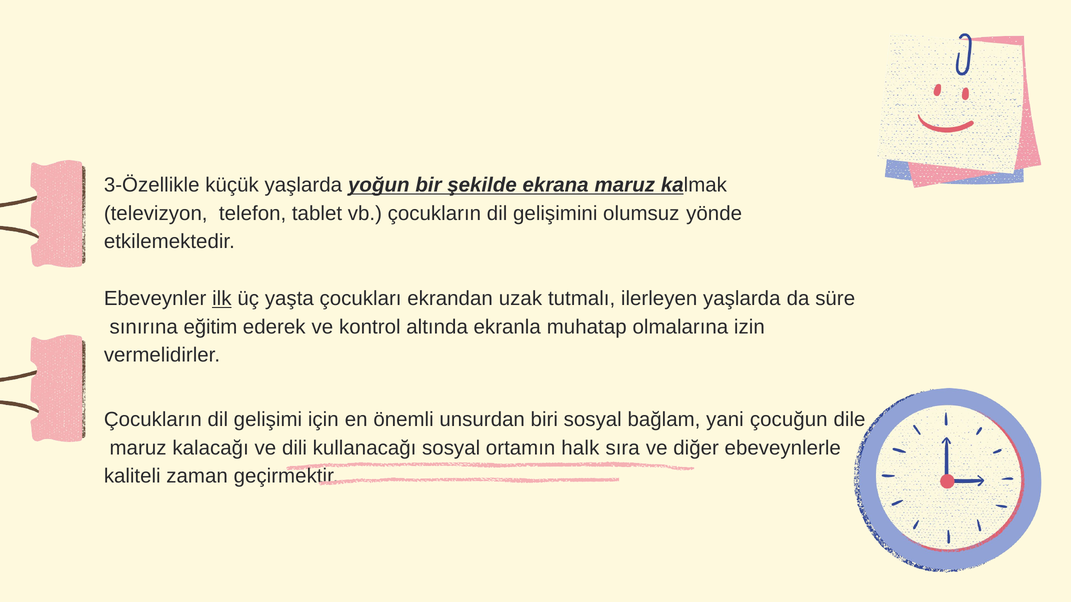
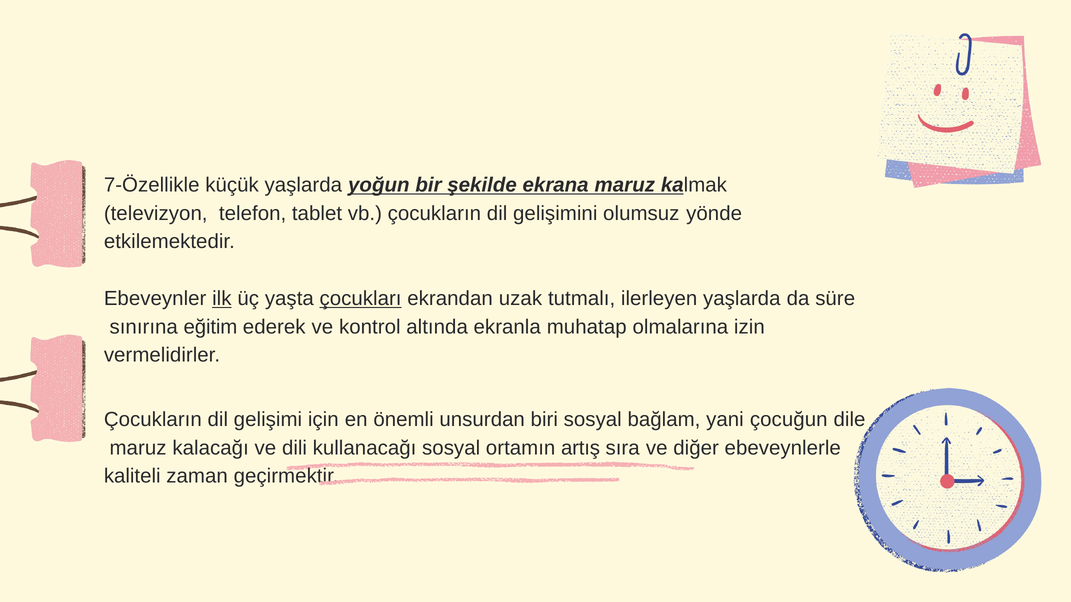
3-Özellikle: 3-Özellikle -> 7-Özellikle (152, 185)
çocukları underline: none -> present (361, 299)
halk: halk -> artış (581, 448)
